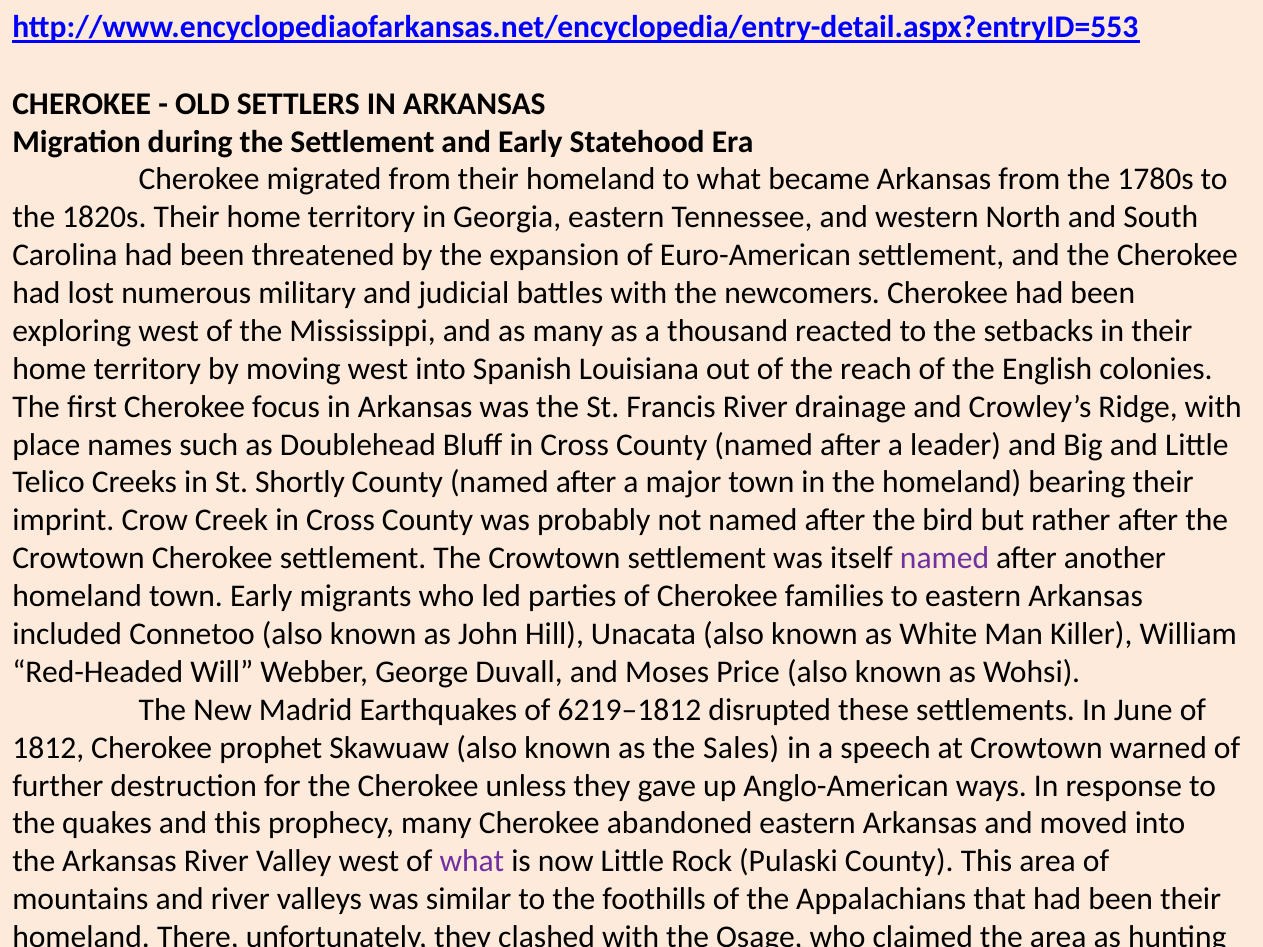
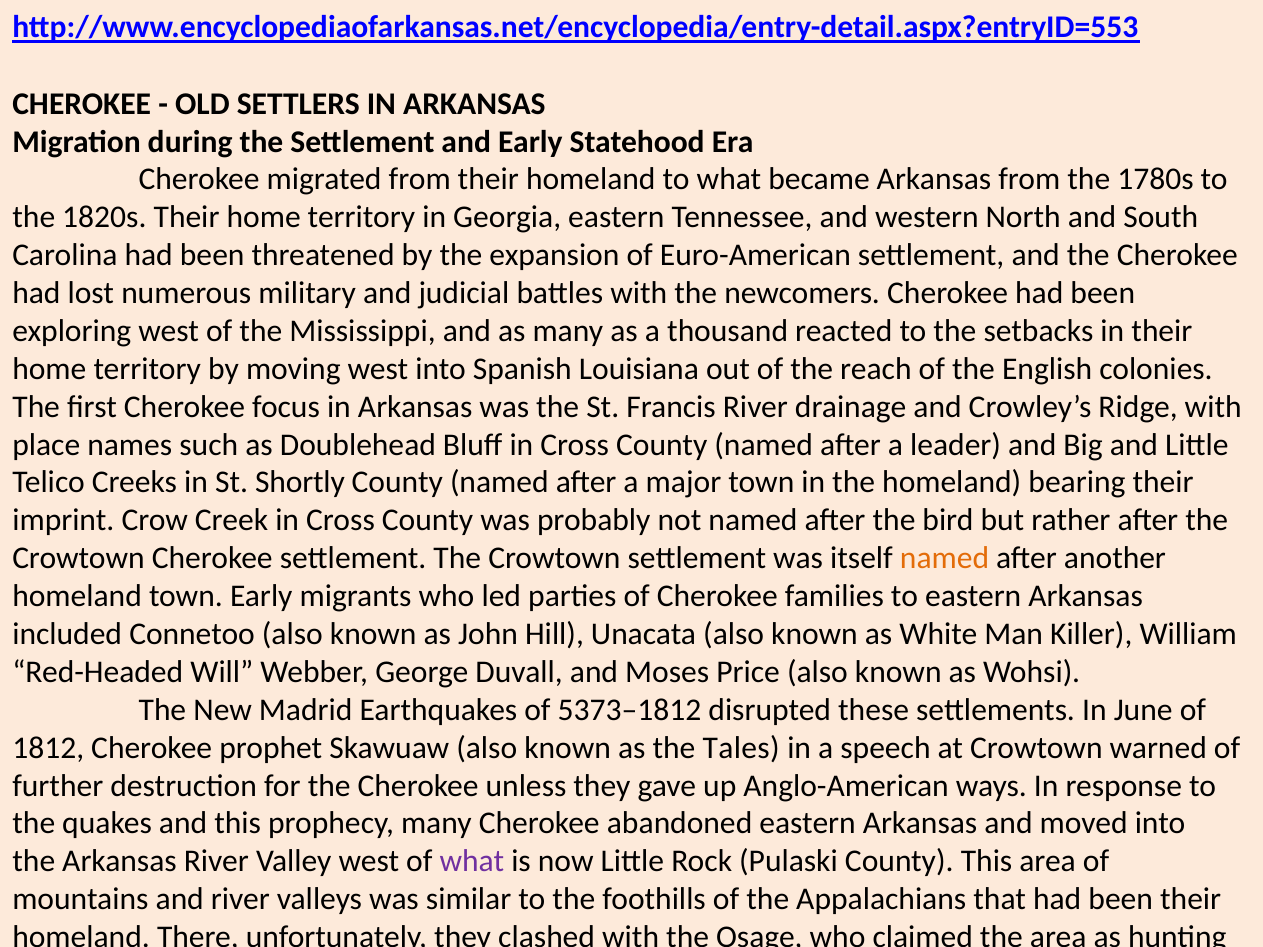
named colour: purple -> orange (945, 558)
6219–1812: 6219–1812 -> 5373–1812 (630, 710)
Sales: Sales -> Tales (741, 748)
